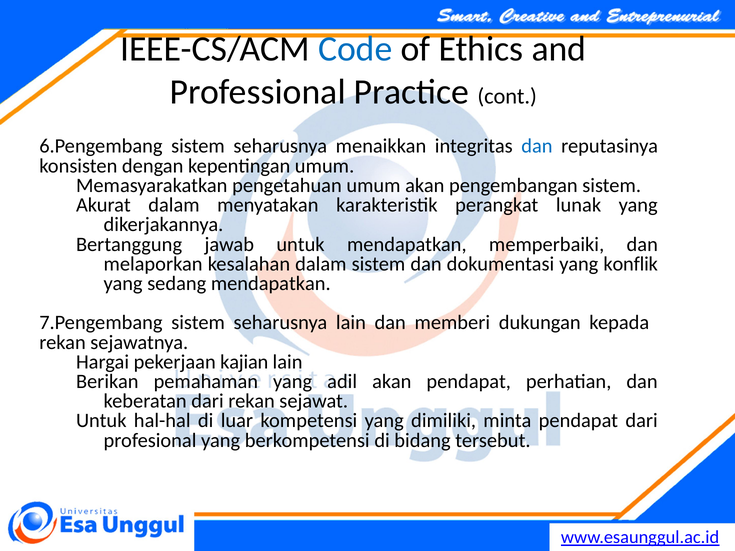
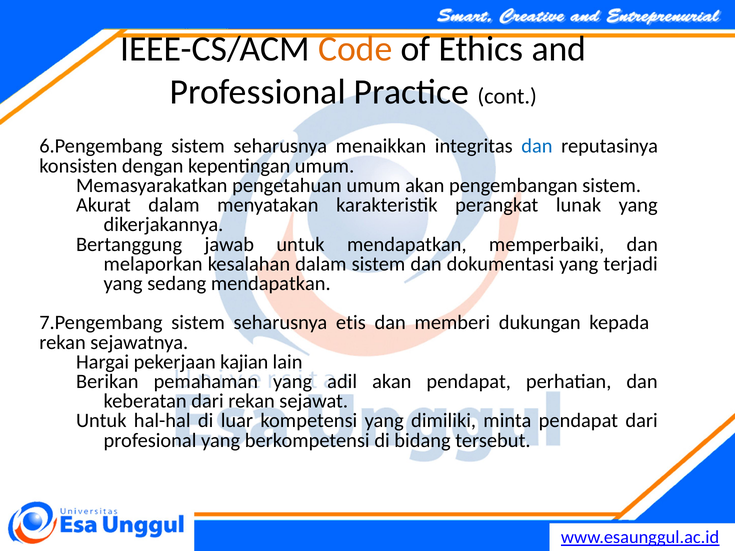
Code colour: blue -> orange (355, 49)
konflik: konflik -> terjadi (631, 264)
seharusnya lain: lain -> etis (351, 323)
